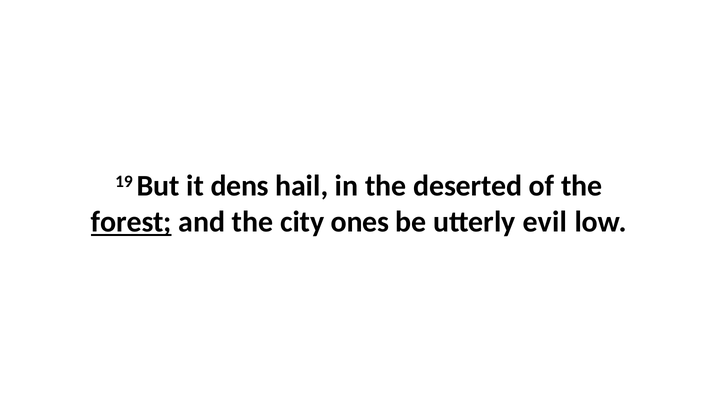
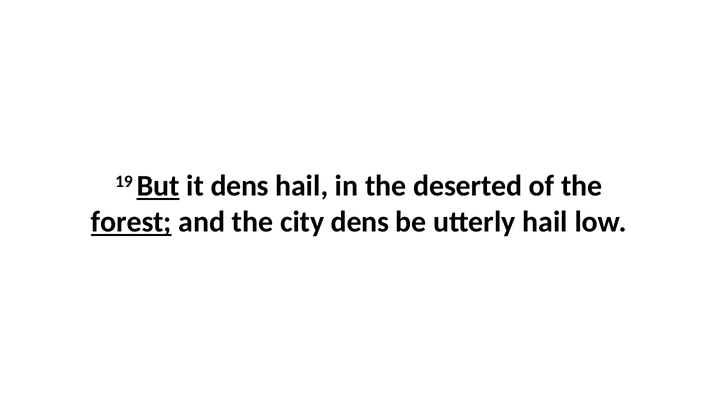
But underline: none -> present (158, 186)
city ones: ones -> dens (360, 222)
utterly evil: evil -> hail (545, 222)
